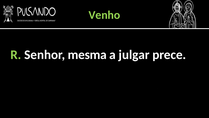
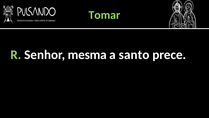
Venho: Venho -> Tomar (104, 15)
julgar: julgar -> santo (134, 55)
